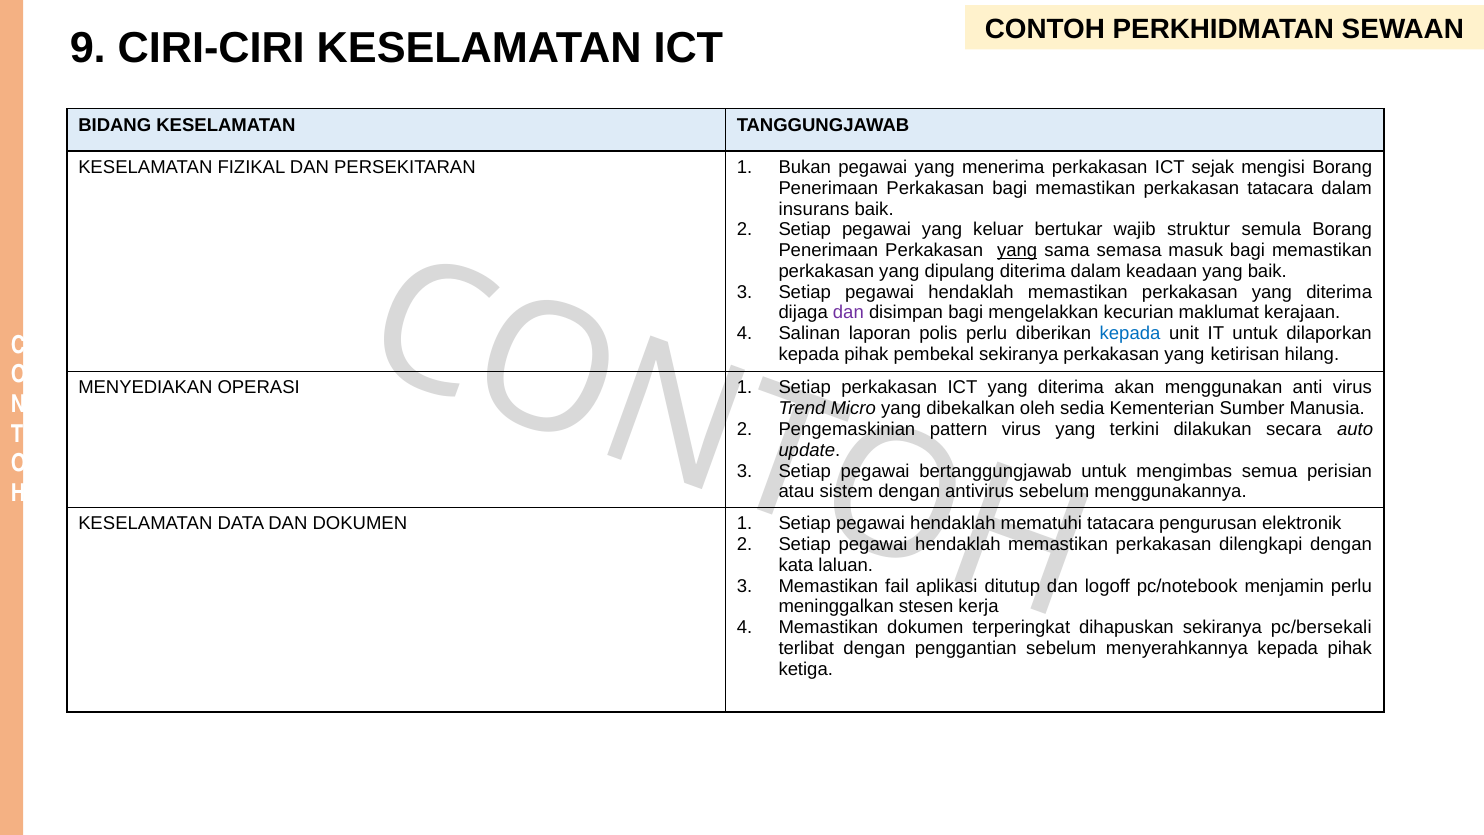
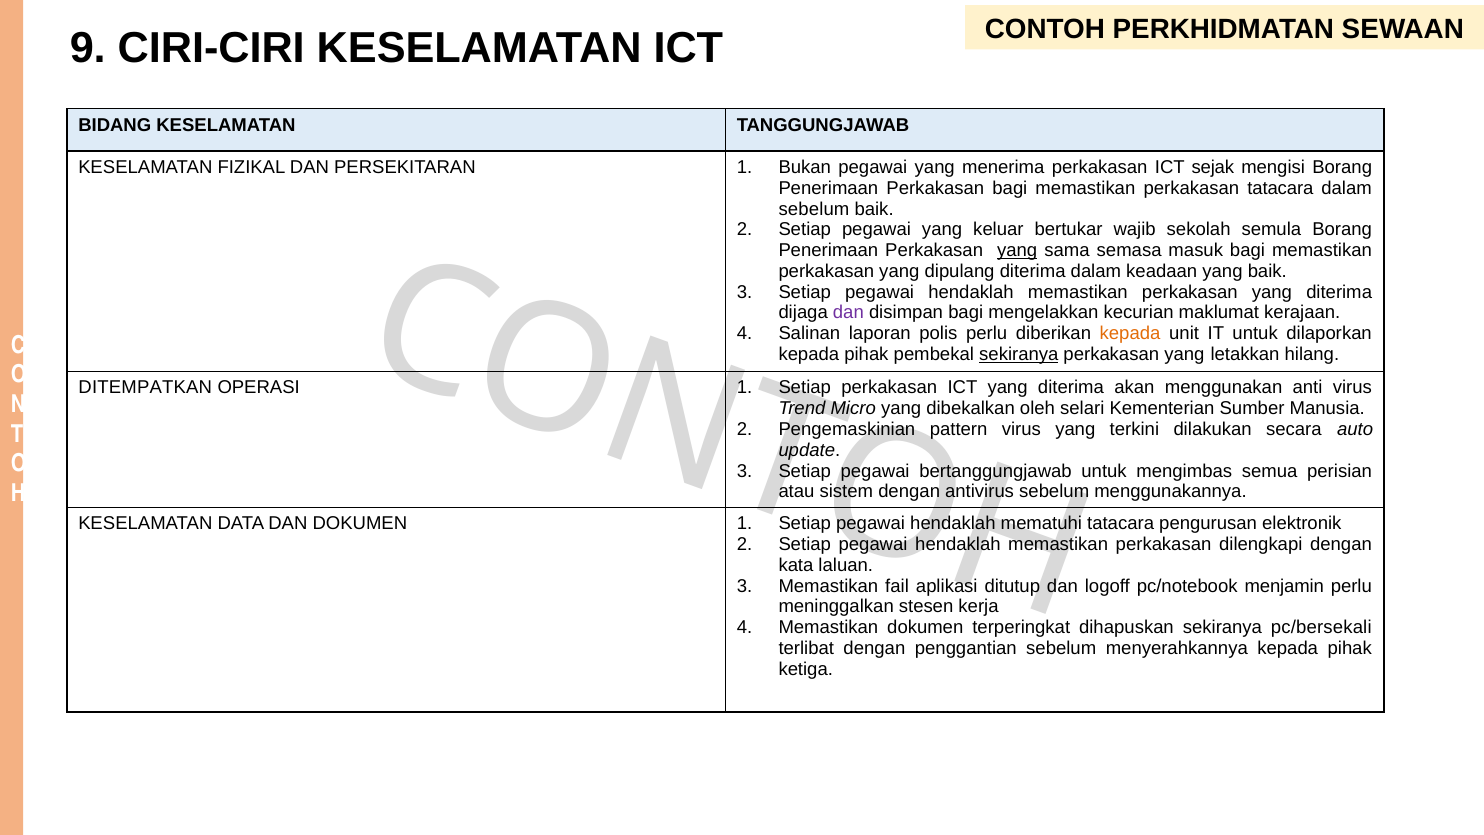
insurans: insurans -> sebelum (814, 209)
struktur: struktur -> sekolah (1199, 230)
kepada colour: blue -> orange (1130, 333)
sekiranya underline: none -> present (1019, 354)
ketirisan: ketirisan -> letakkan (1245, 354)
MENYEDIAKAN: MENYEDIAKAN -> DITEMPATKAN (145, 388)
sedia: sedia -> selari (1082, 408)
